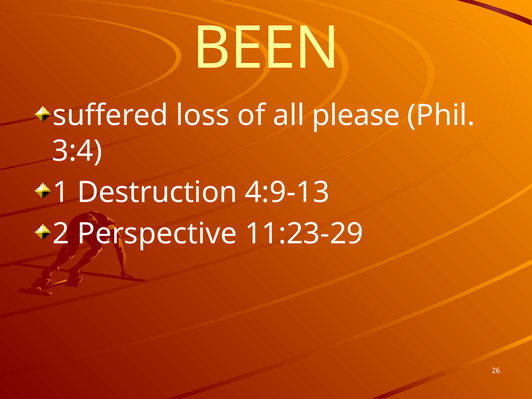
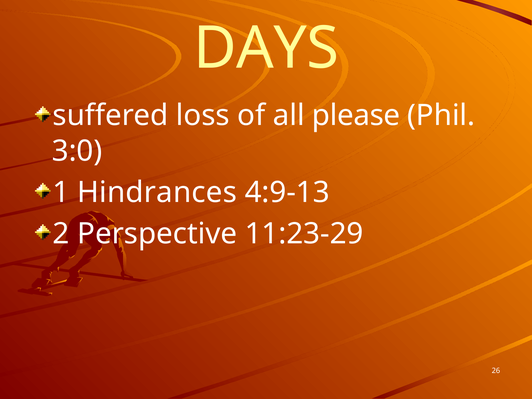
BEEN: BEEN -> DAYS (266, 48)
3:4: 3:4 -> 3:0 (77, 151)
Destruction: Destruction -> Hindrances (157, 192)
